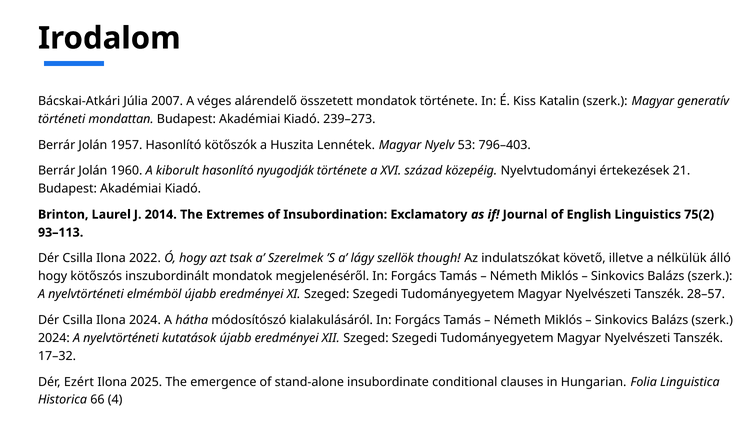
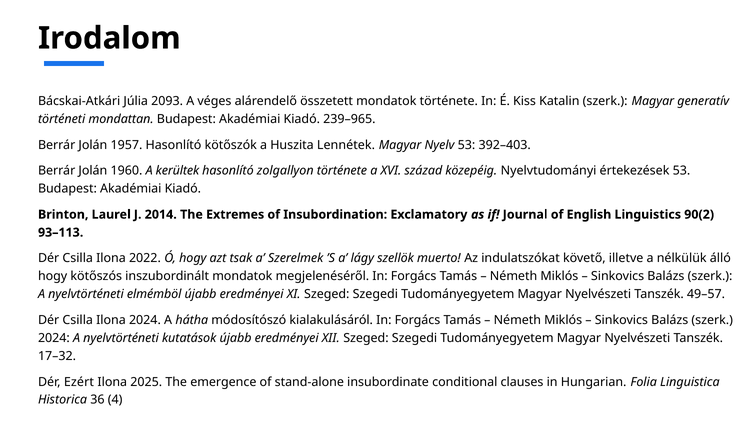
2007: 2007 -> 2093 (167, 101)
239–273: 239–273 -> 239–965 (349, 119)
796–403: 796–403 -> 392–403 (505, 145)
kiborult: kiborult -> kerültek (177, 171)
nyugodják: nyugodják -> zolgallyon (285, 171)
értekezések 21: 21 -> 53 (681, 171)
75(2: 75(2 -> 90(2 (699, 214)
though: though -> muerto (439, 258)
28–57: 28–57 -> 49–57 (706, 294)
66: 66 -> 36 (97, 400)
